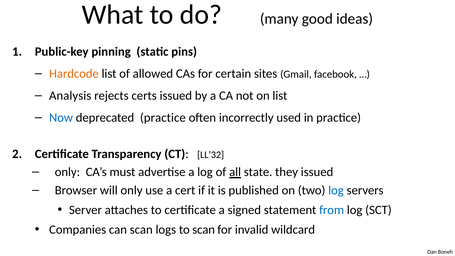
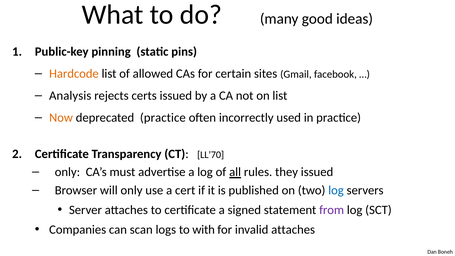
Now colour: blue -> orange (61, 117)
LL’32: LL’32 -> LL’70 (211, 155)
state: state -> rules (258, 172)
from colour: blue -> purple (332, 210)
to scan: scan -> with (204, 230)
invalid wildcard: wildcard -> attaches (293, 230)
